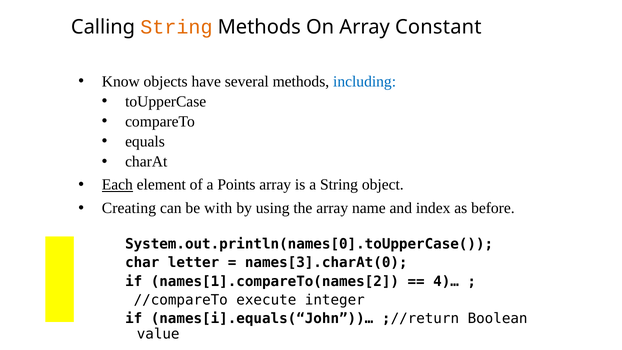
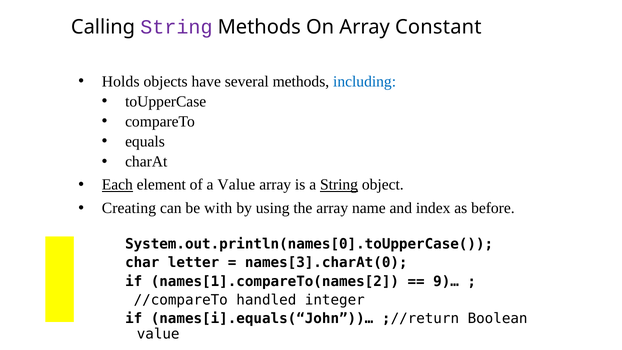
String colour: orange -> purple (176, 27)
Know: Know -> Holds (121, 81)
a Points: Points -> Value (236, 185)
String underline: none -> present (339, 185)
4)…: 4)… -> 9)… (446, 281)
execute: execute -> handled (266, 300)
